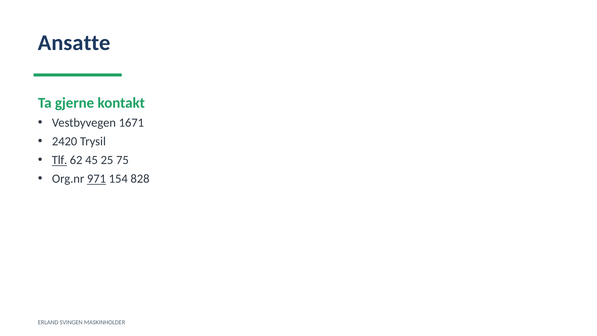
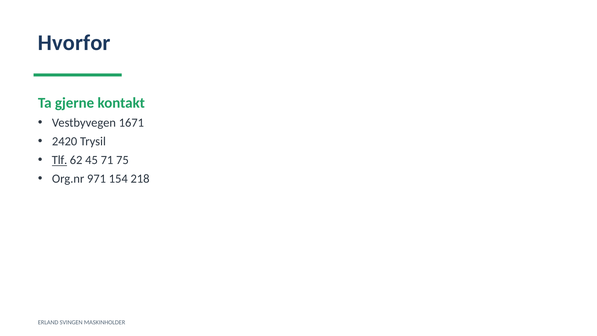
Ansatte: Ansatte -> Hvorfor (74, 43)
25: 25 -> 71 (107, 160)
971 underline: present -> none (97, 179)
828: 828 -> 218 (140, 179)
